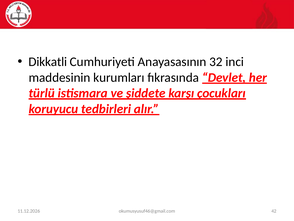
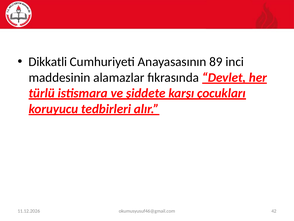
32: 32 -> 89 (216, 62)
kurumları: kurumları -> alamazlar (119, 77)
